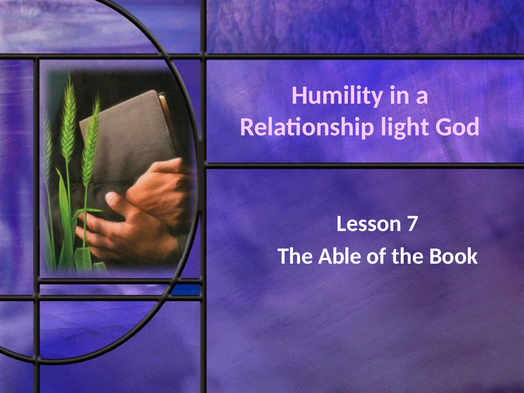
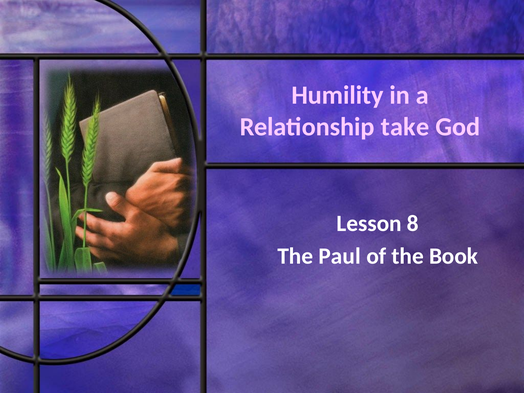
light: light -> take (405, 127)
7: 7 -> 8 (413, 223)
Able: Able -> Paul (340, 256)
